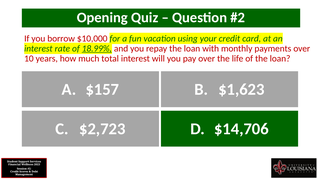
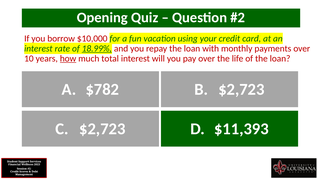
how underline: none -> present (68, 59)
$157: $157 -> $782 (102, 89)
B $1,623: $1,623 -> $2,723 (241, 89)
$14,706: $14,706 -> $11,393 (241, 129)
